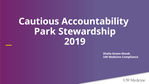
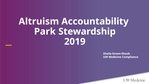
Cautious: Cautious -> Altruism (39, 21)
